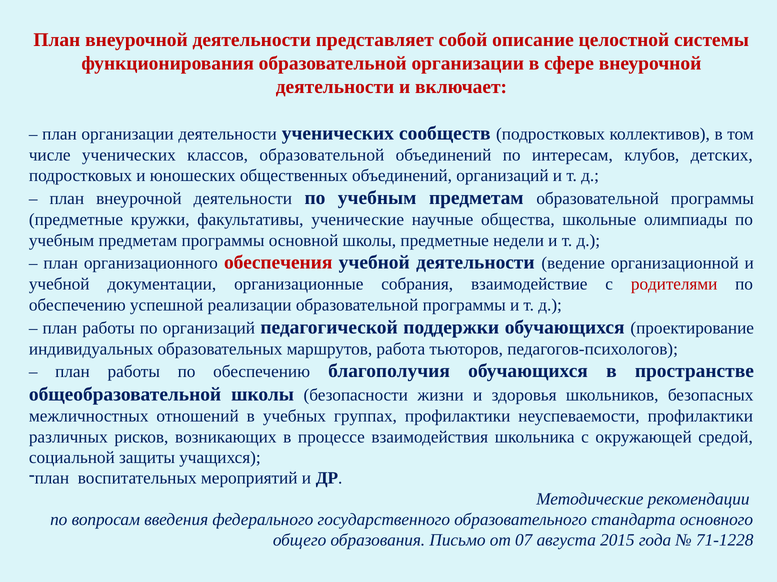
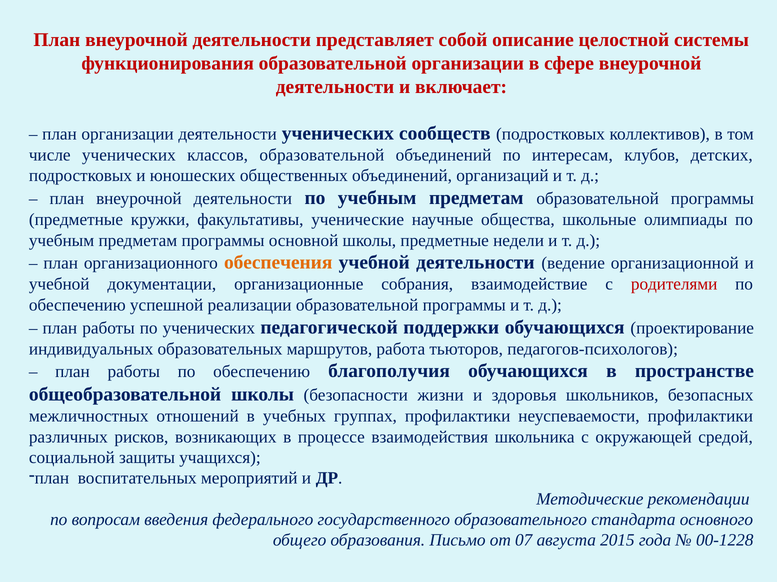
обеспечения colour: red -> orange (278, 263)
по организаций: организаций -> ученических (209, 328)
71-1228: 71-1228 -> 00-1228 (725, 541)
